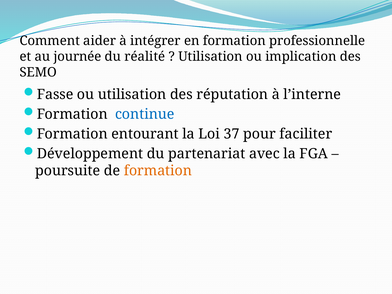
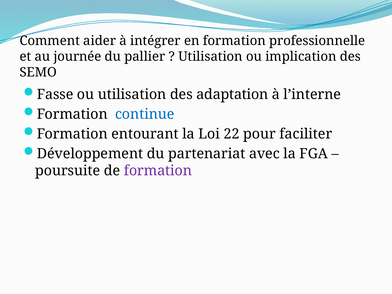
réalité: réalité -> pallier (145, 57)
réputation: réputation -> adaptation (232, 94)
37: 37 -> 22 (232, 134)
formation colour: orange -> purple (158, 171)
